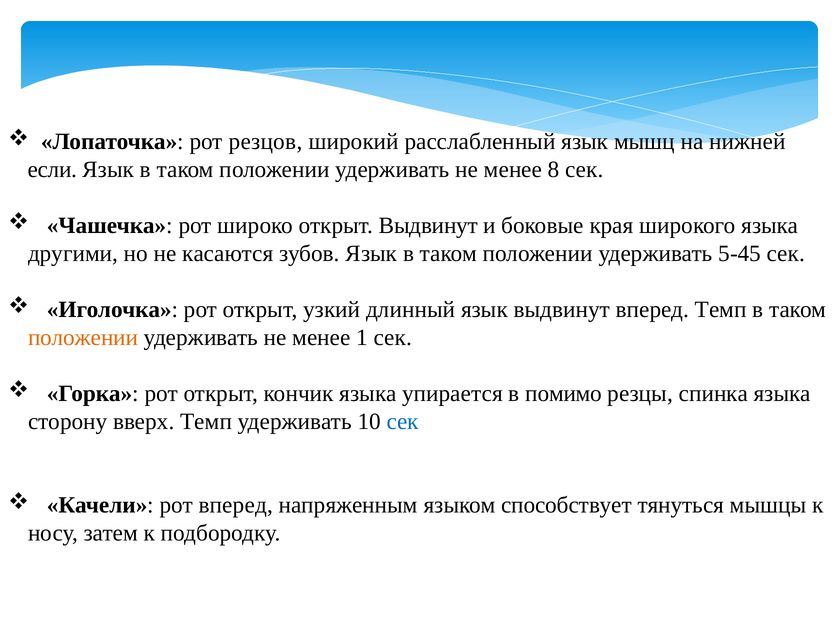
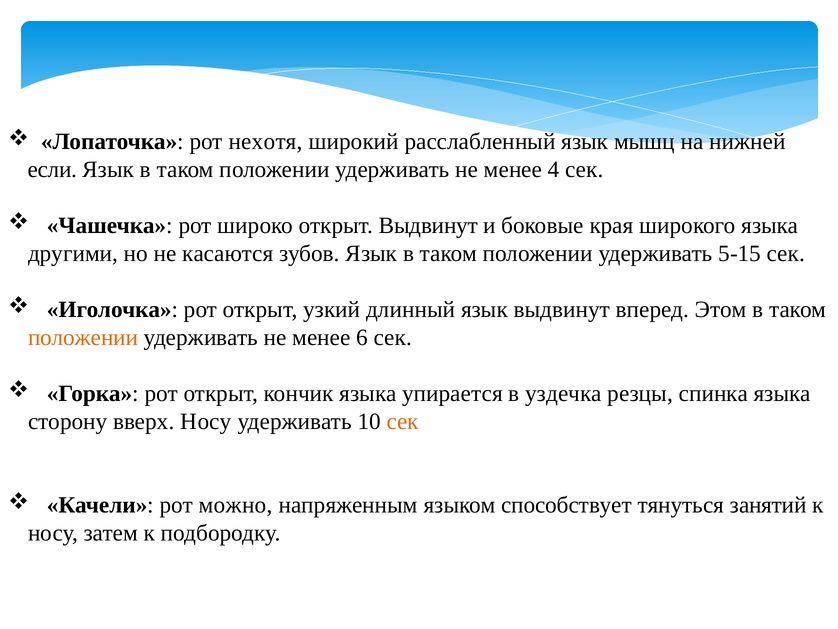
резцов: резцов -> нехотя (266, 142)
8: 8 -> 4 (554, 169)
5-45: 5-45 -> 5-15 (740, 253)
вперед Темп: Темп -> Этом (721, 309)
1: 1 -> 6 (362, 337)
помимо: помимо -> уздечка (564, 393)
вверх Темп: Темп -> Носу (206, 421)
сек colour: blue -> orange (403, 421)
рот вперед: вперед -> можно (236, 505)
мышцы: мышцы -> занятий (768, 505)
